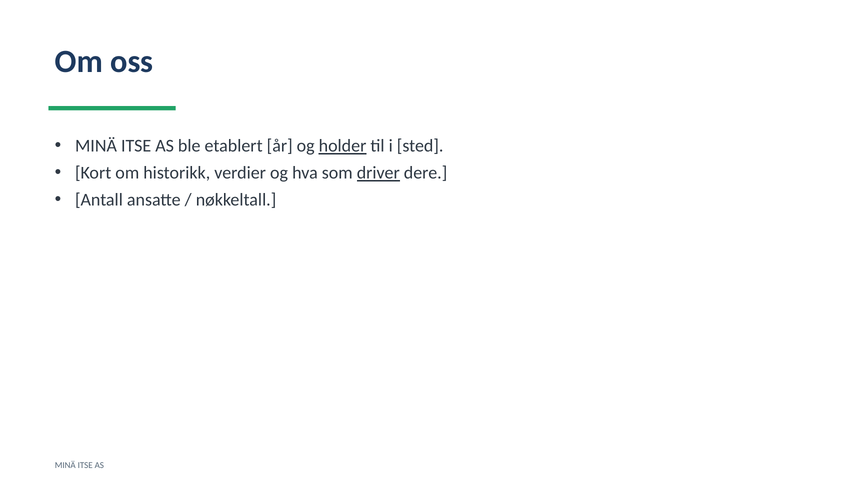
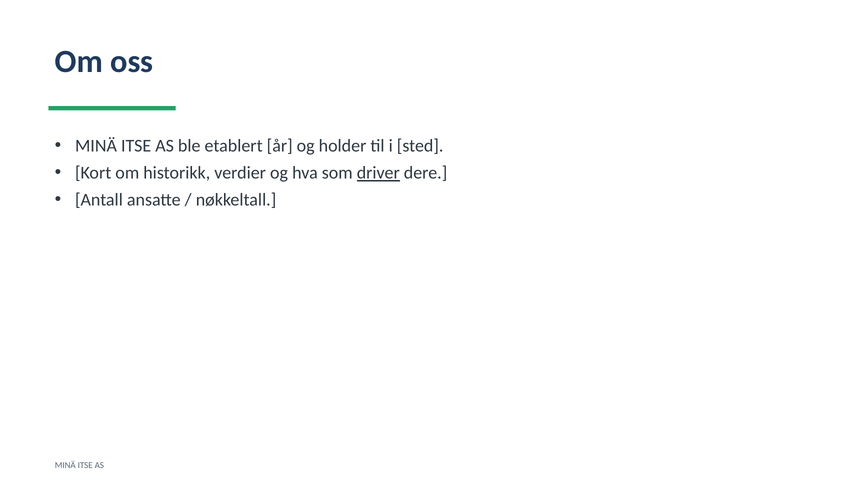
holder underline: present -> none (343, 146)
